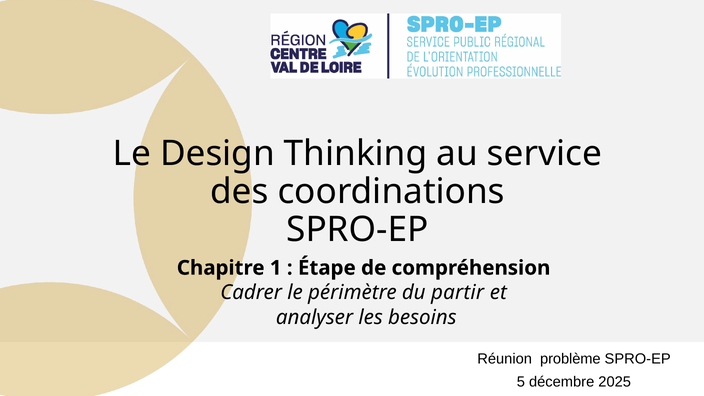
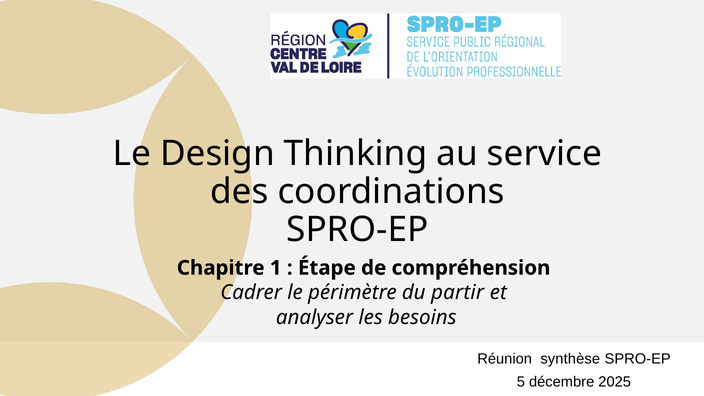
problème: problème -> synthèse (570, 359)
